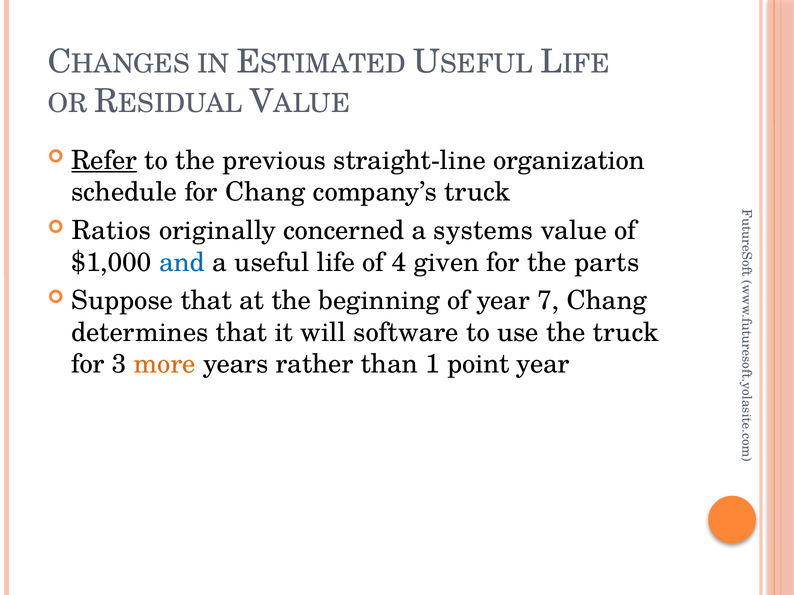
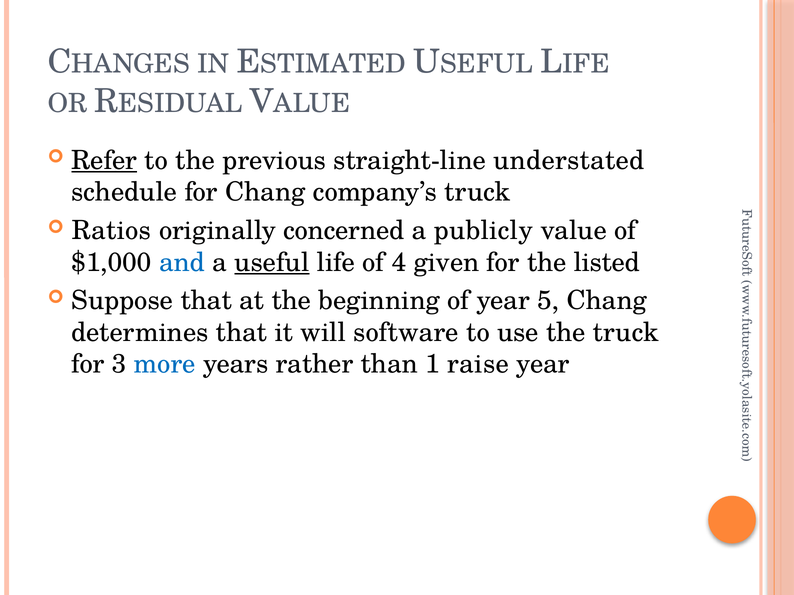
organization: organization -> understated (569, 161)
systems: systems -> publicly (483, 231)
useful underline: none -> present (272, 263)
parts: parts -> listed (607, 263)
7: 7 -> 5 (548, 301)
more colour: orange -> blue (165, 364)
point: point -> raise (478, 364)
